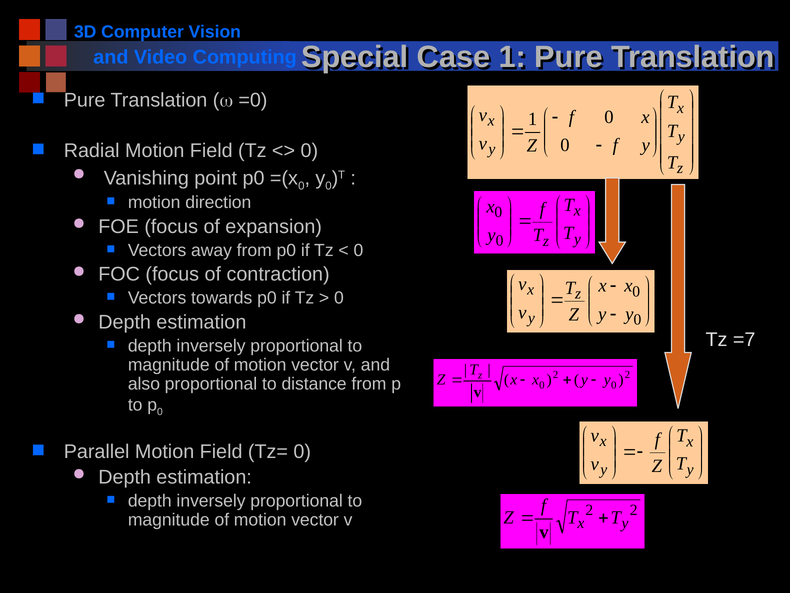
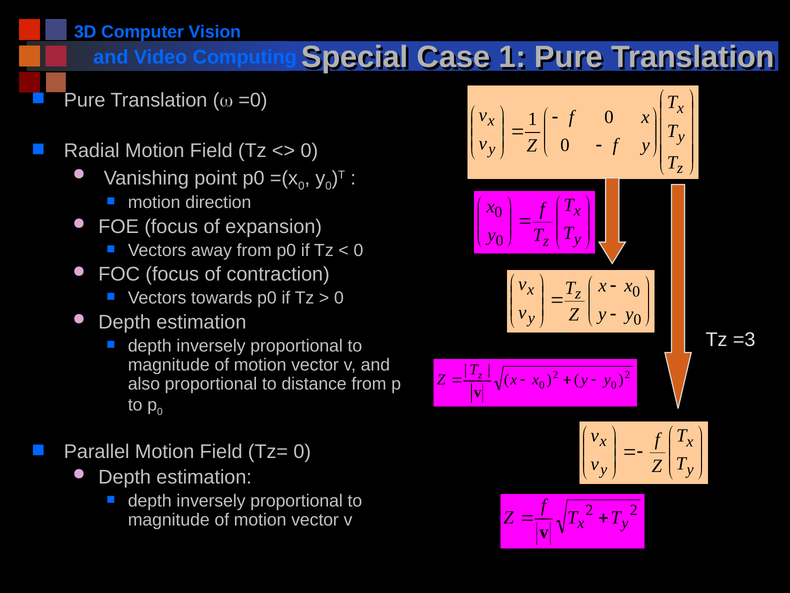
=7: =7 -> =3 (744, 340)
